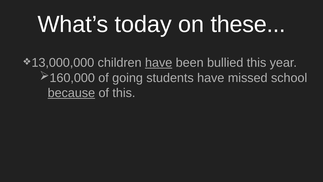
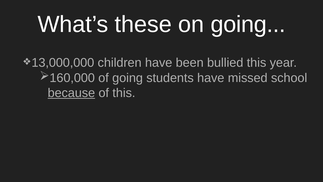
today: today -> these (143, 24)
on these: these -> going (248, 24)
have underline: present -> none (159, 63)
